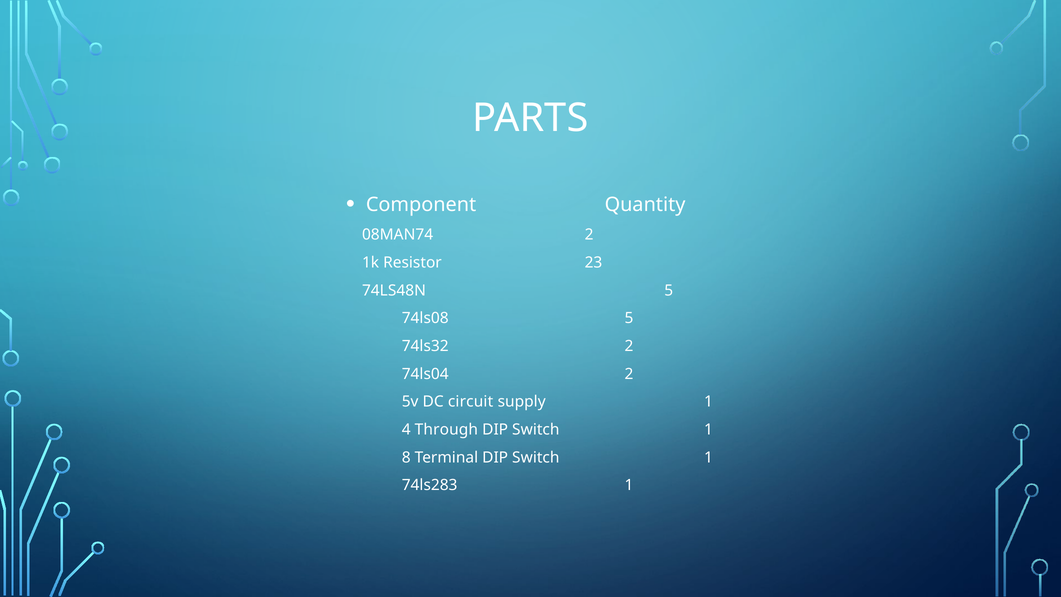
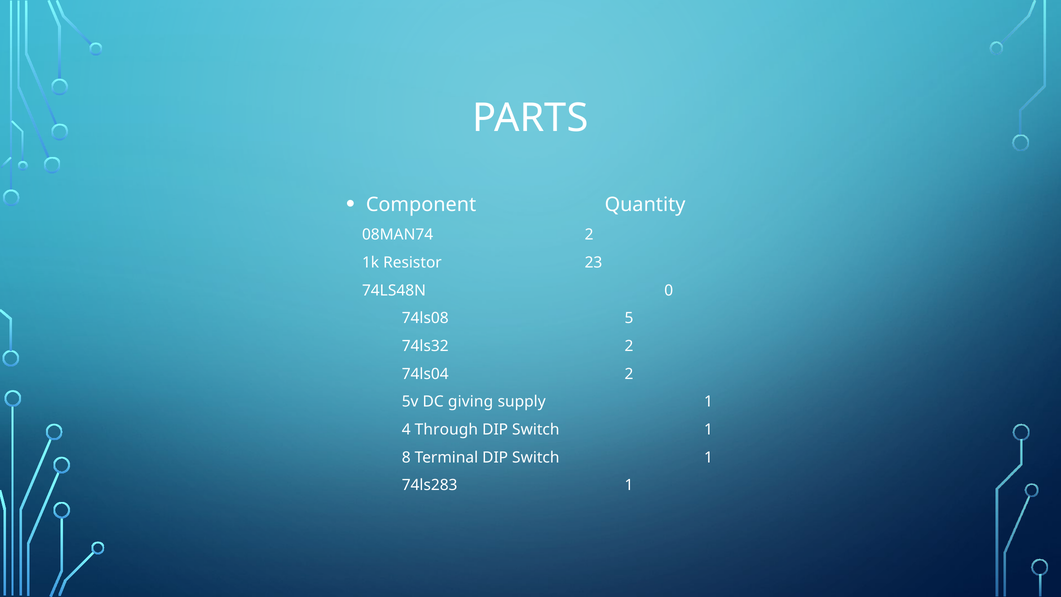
74LS48N 5: 5 -> 0 (669, 290)
circuit: circuit -> giving (471, 402)
